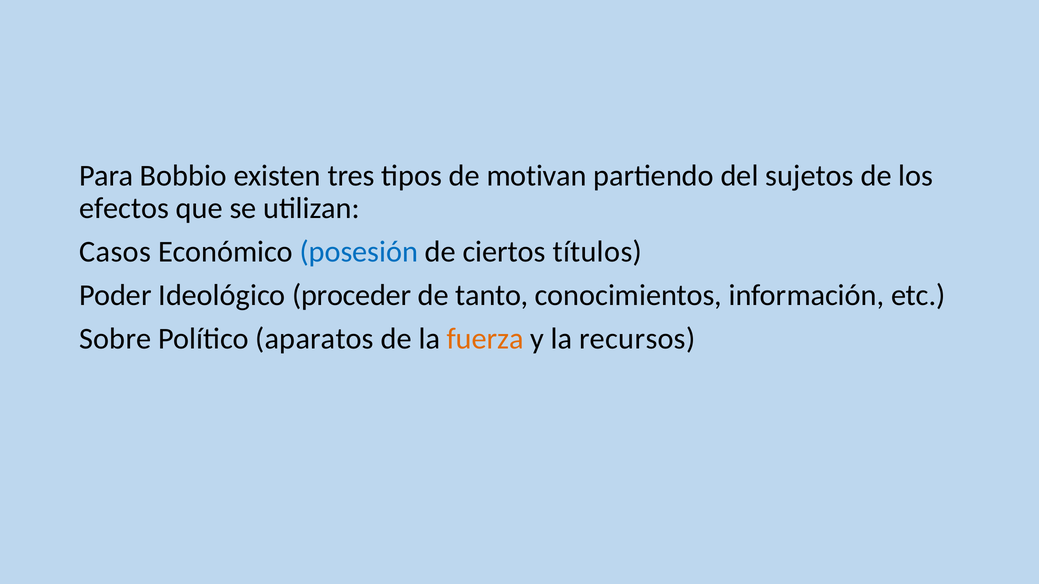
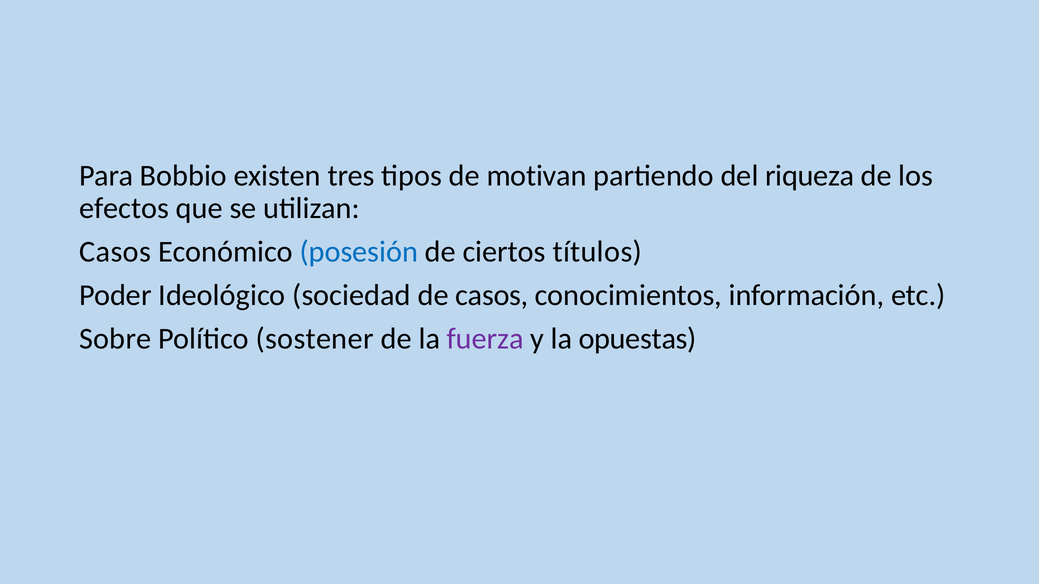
sujetos: sujetos -> riqueza (810, 176)
proceder: proceder -> sociedad (352, 296)
de tanto: tanto -> casos (492, 296)
aparatos: aparatos -> sostener (315, 339)
fuerza colour: orange -> purple (485, 339)
recursos: recursos -> opuestas (637, 339)
